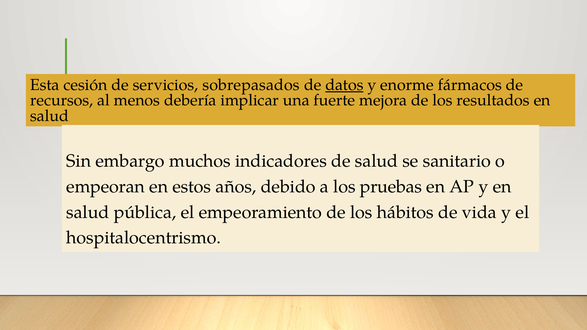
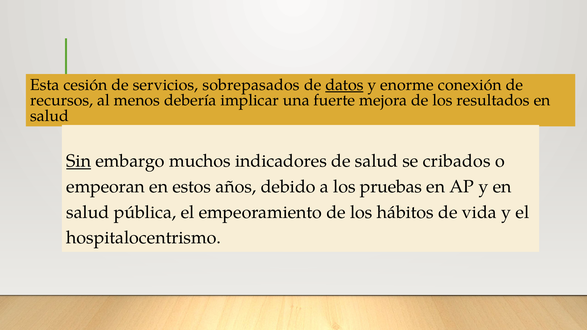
fármacos: fármacos -> conexión (470, 85)
Sin underline: none -> present (79, 161)
sanitario: sanitario -> cribados (457, 161)
